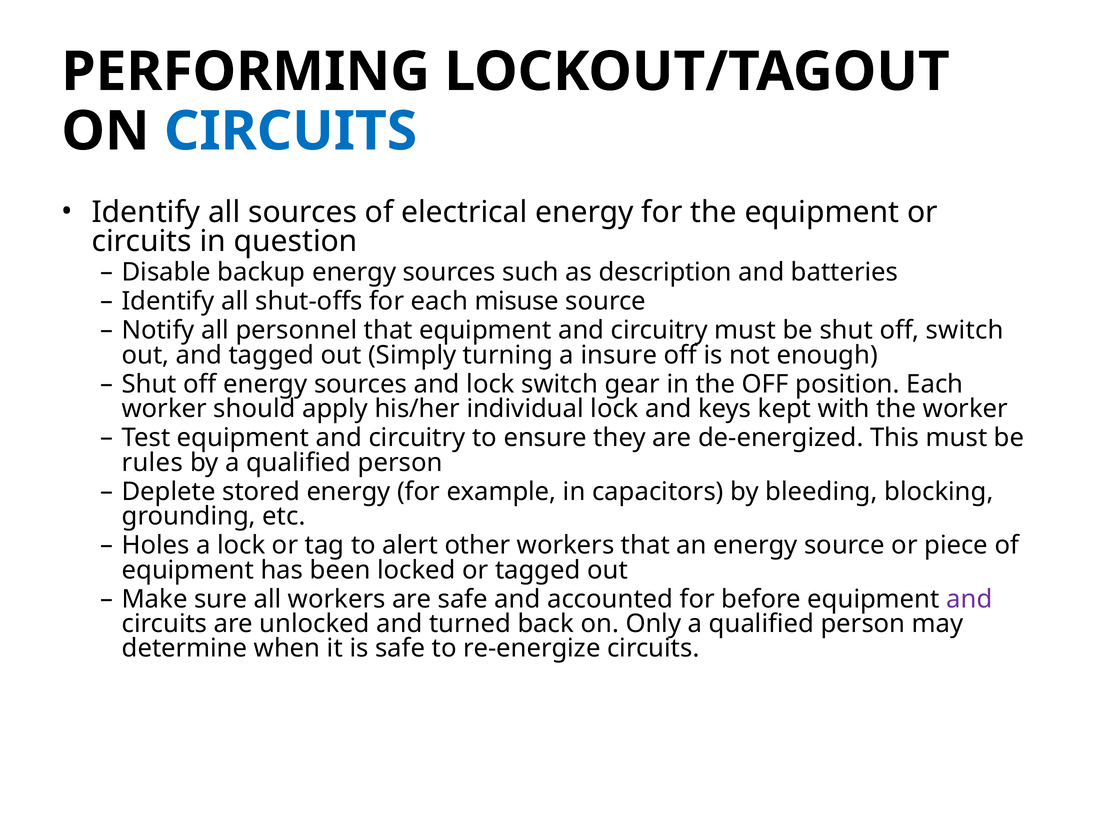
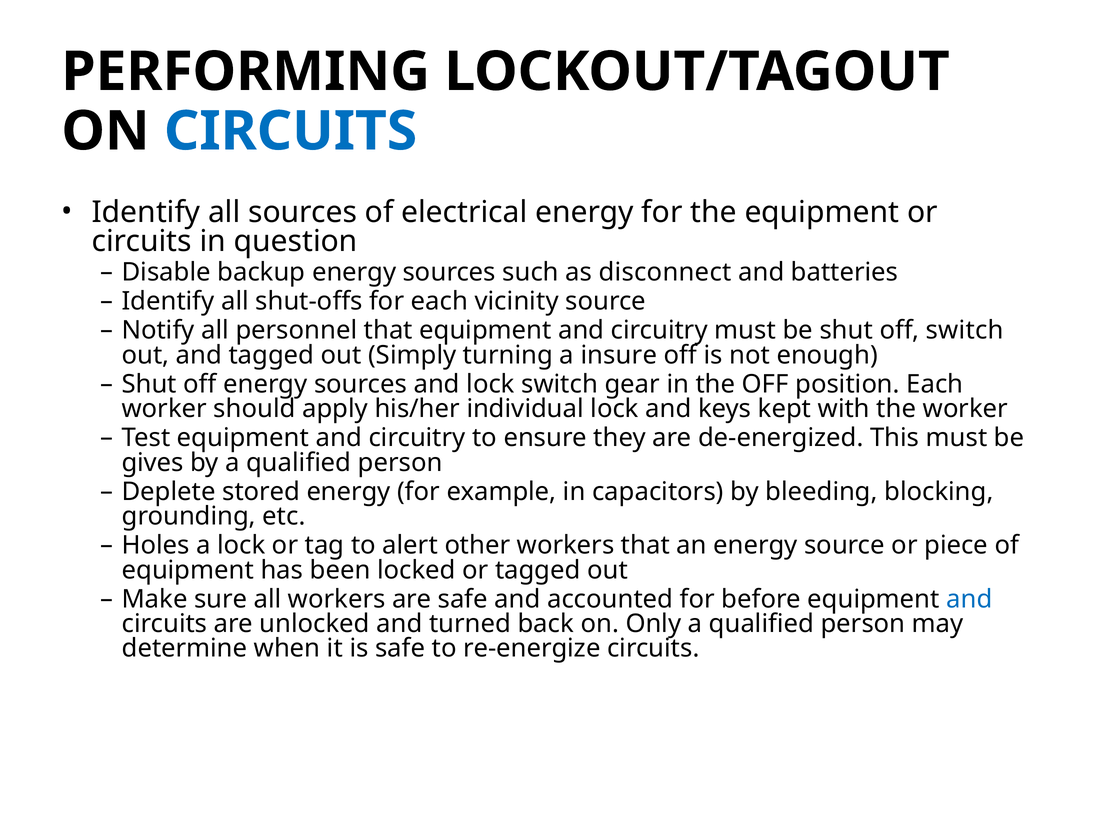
description: description -> disconnect (665, 272)
misuse: misuse -> vicinity (517, 301)
rules: rules -> gives (153, 462)
and colour: purple -> blue (969, 599)
